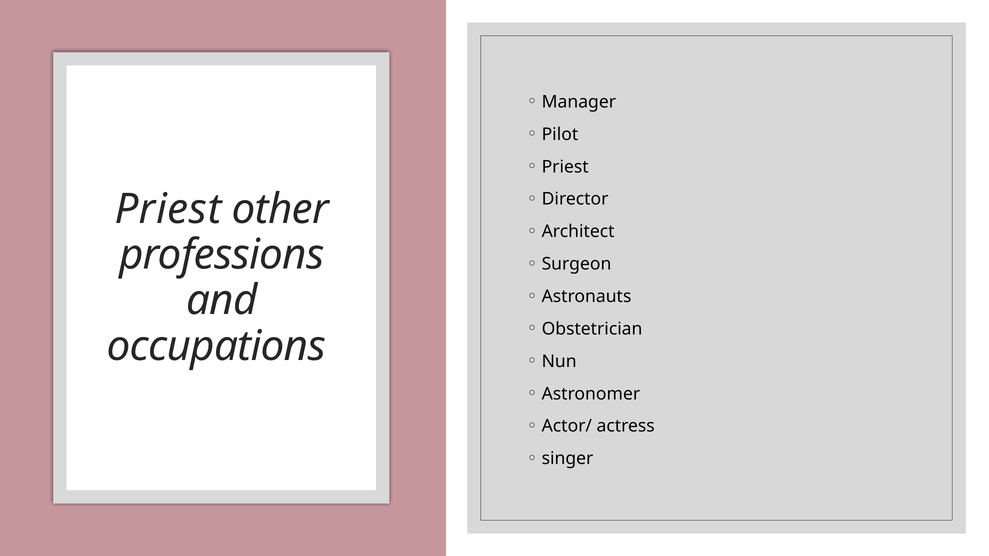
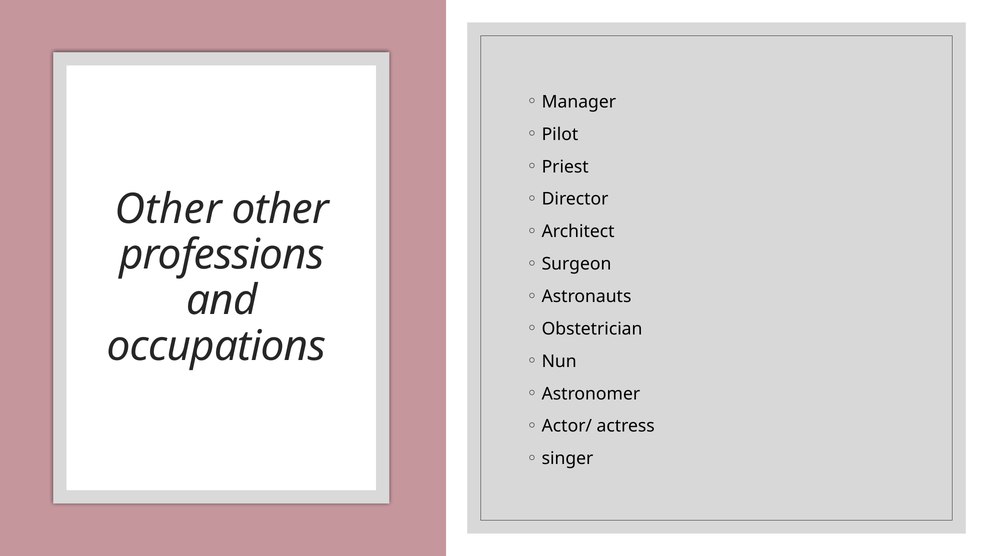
Priest: Priest -> Other (168, 209)
